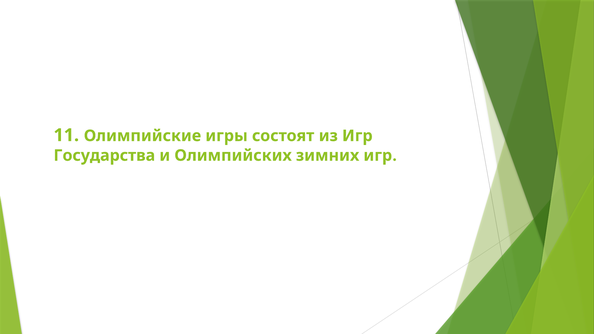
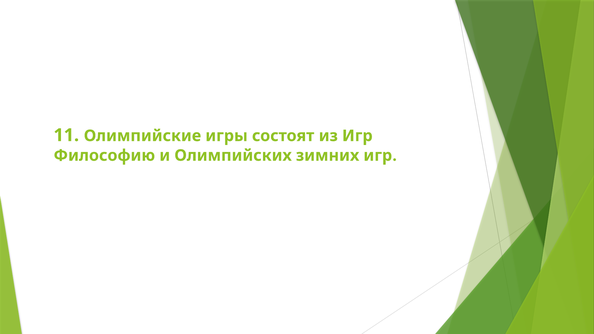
Государства: Государства -> Философию (104, 156)
